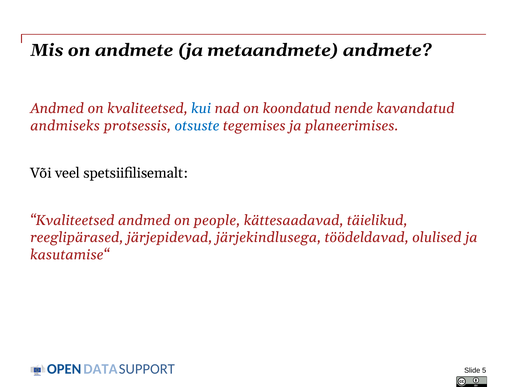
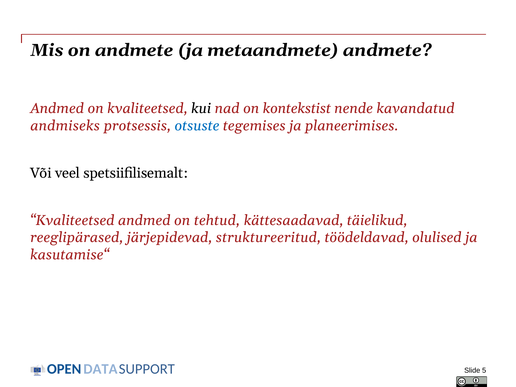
kui colour: blue -> black (201, 109)
koondatud: koondatud -> kontekstist (297, 109)
people: people -> tehtud (217, 220)
järjekindlusega: järjekindlusega -> struktureeritud (268, 238)
